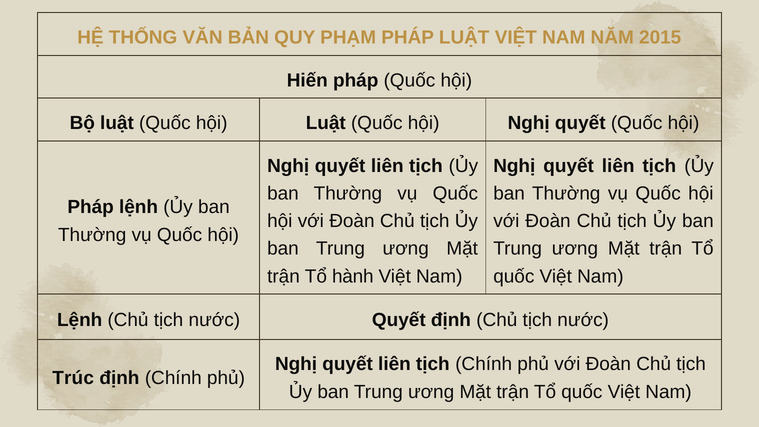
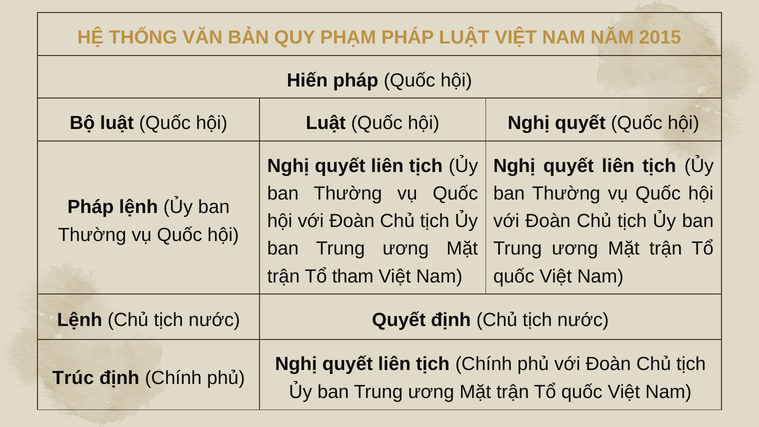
hành: hành -> tham (353, 276)
